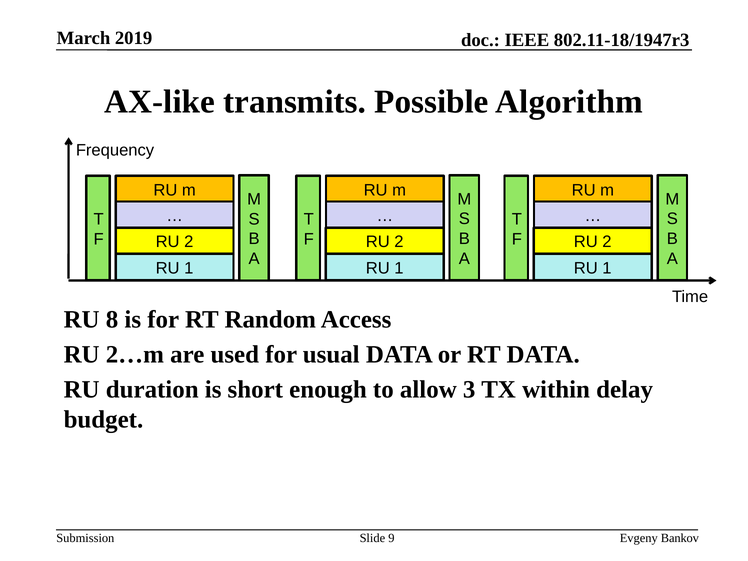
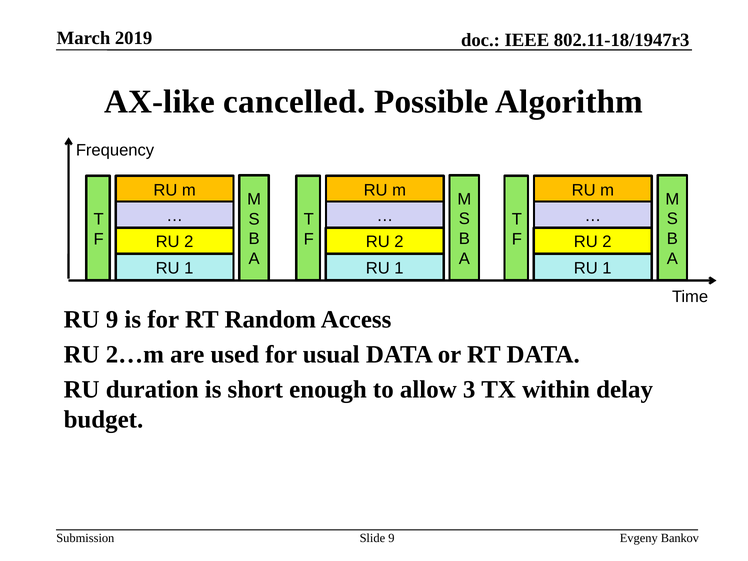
transmits: transmits -> cancelled (294, 102)
RU 8: 8 -> 9 (112, 320)
